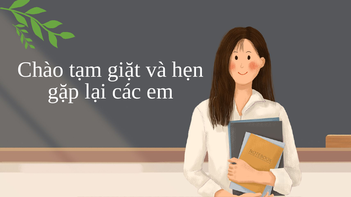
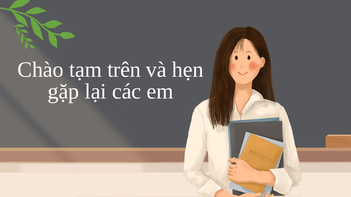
giặt: giặt -> trên (124, 70)
